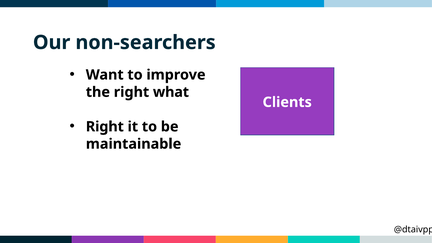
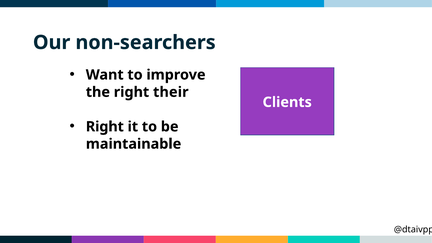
what: what -> their (171, 92)
